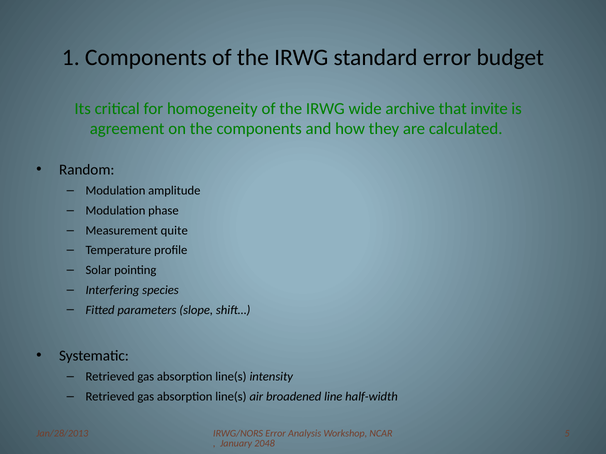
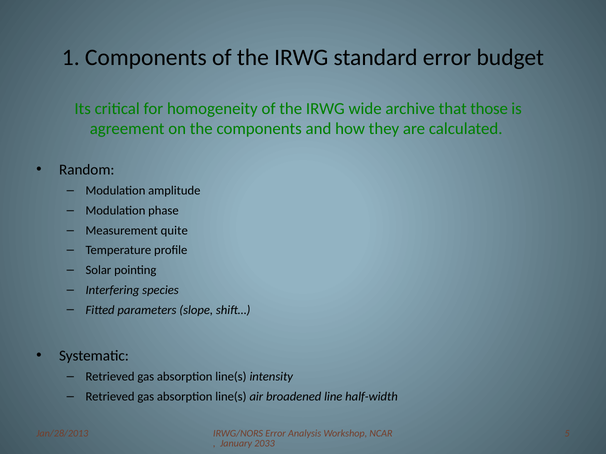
invite: invite -> those (489, 109)
2048: 2048 -> 2033 (265, 444)
